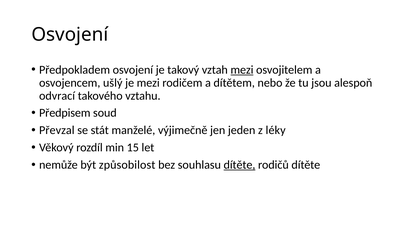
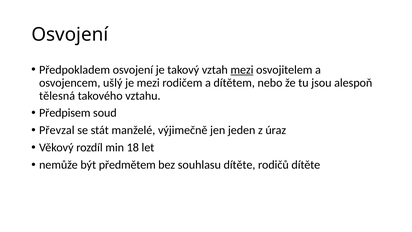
odvrací: odvrací -> tělesná (57, 96)
léky: léky -> úraz (276, 130)
15: 15 -> 18 (133, 147)
způsobilost: způsobilost -> předmětem (127, 165)
dítěte underline: present -> none (239, 165)
